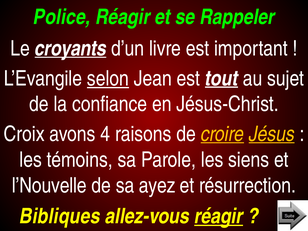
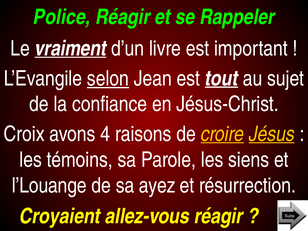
croyants: croyants -> vraiment (71, 49)
l’Nouvelle: l’Nouvelle -> l’Louange (49, 185)
Bibliques: Bibliques -> Croyaient (60, 216)
réagir underline: present -> none (219, 216)
